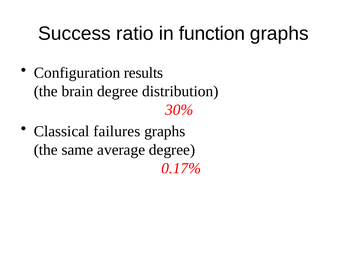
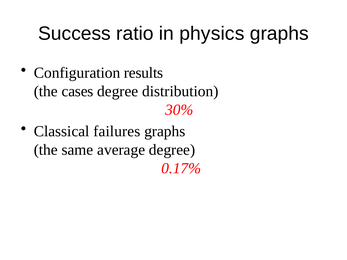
function: function -> physics (212, 33)
brain: brain -> cases (78, 91)
